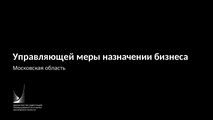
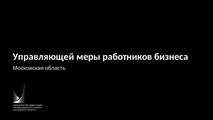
назначении: назначении -> работников (127, 57)
